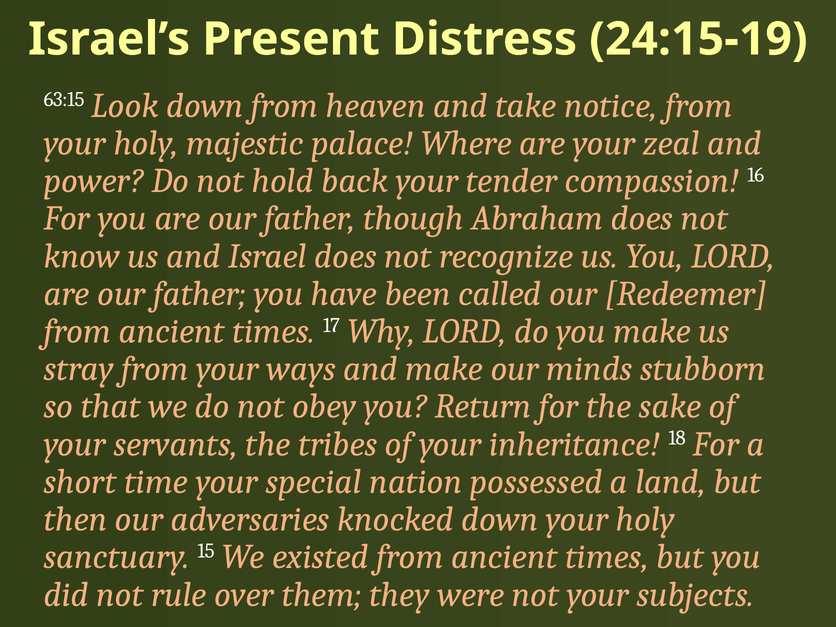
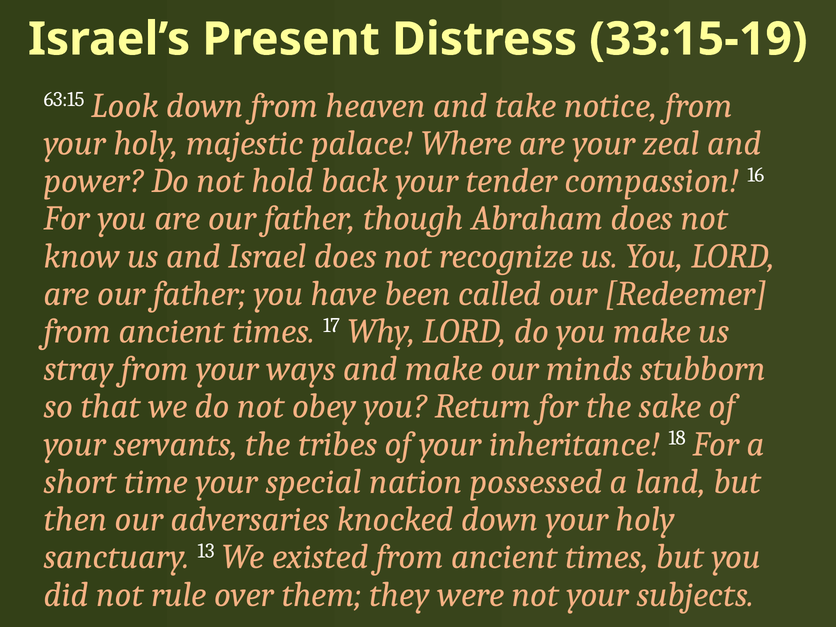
24:15-19: 24:15-19 -> 33:15-19 (698, 39)
15: 15 -> 13 (206, 551)
